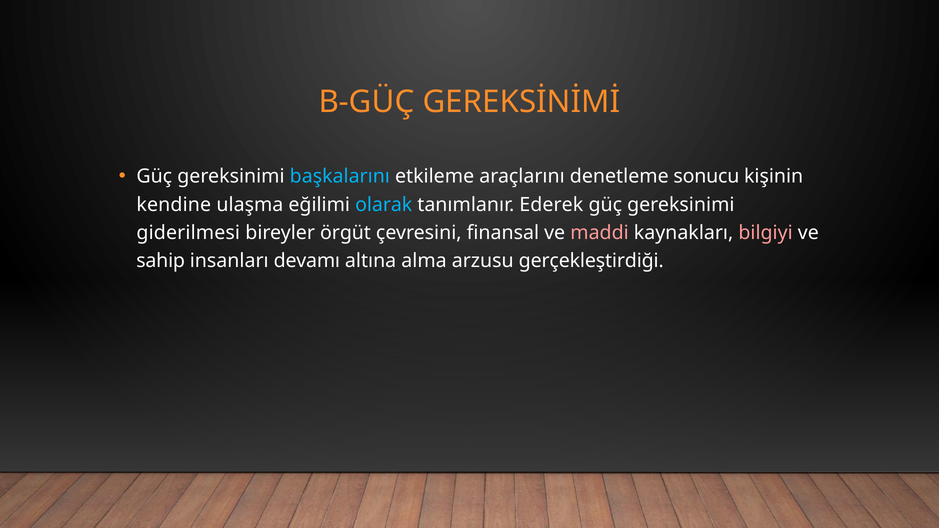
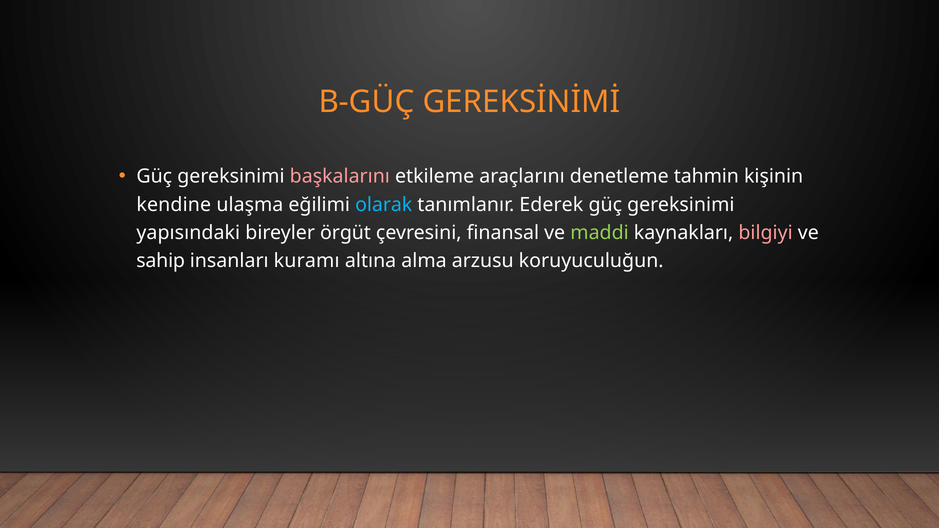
başkalarını colour: light blue -> pink (340, 177)
sonucu: sonucu -> tahmin (706, 177)
giderilmesi: giderilmesi -> yapısındaki (188, 233)
maddi colour: pink -> light green (600, 233)
devamı: devamı -> kuramı (307, 261)
gerçekleştirdiği: gerçekleştirdiği -> koruyuculuğun (591, 261)
